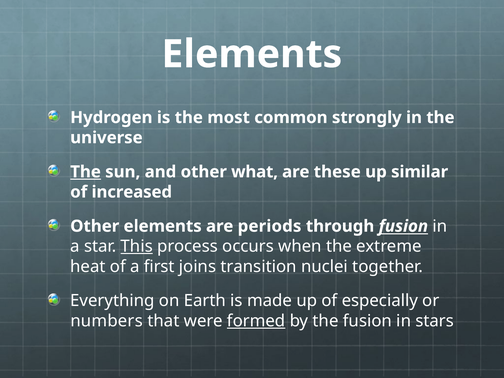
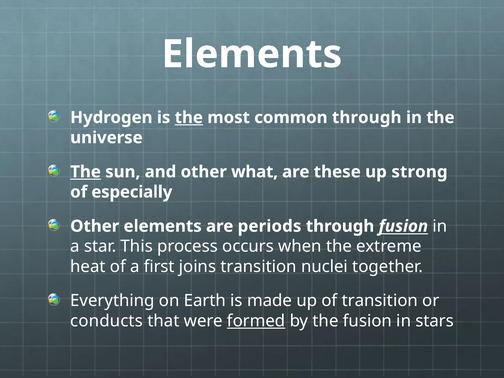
the underline: none -> present (189, 118)
common strongly: strongly -> through (367, 118)
similar: similar -> strong (419, 172)
increased: increased -> especially (132, 192)
This underline: present -> none (137, 246)
of especially: especially -> transition (380, 301)
numbers: numbers -> conducts (107, 321)
